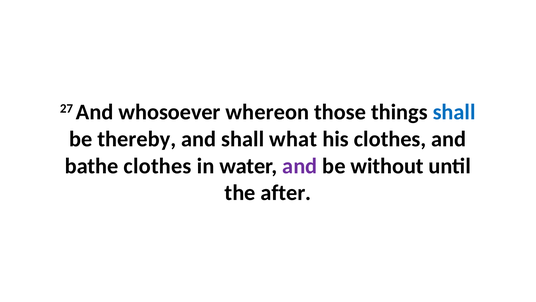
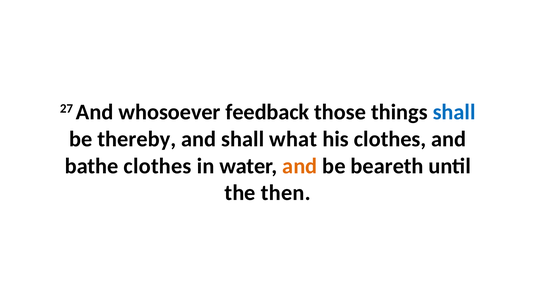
whereon: whereon -> feedback (267, 112)
and colour: purple -> orange (300, 166)
without: without -> beareth (387, 166)
after: after -> then (286, 192)
